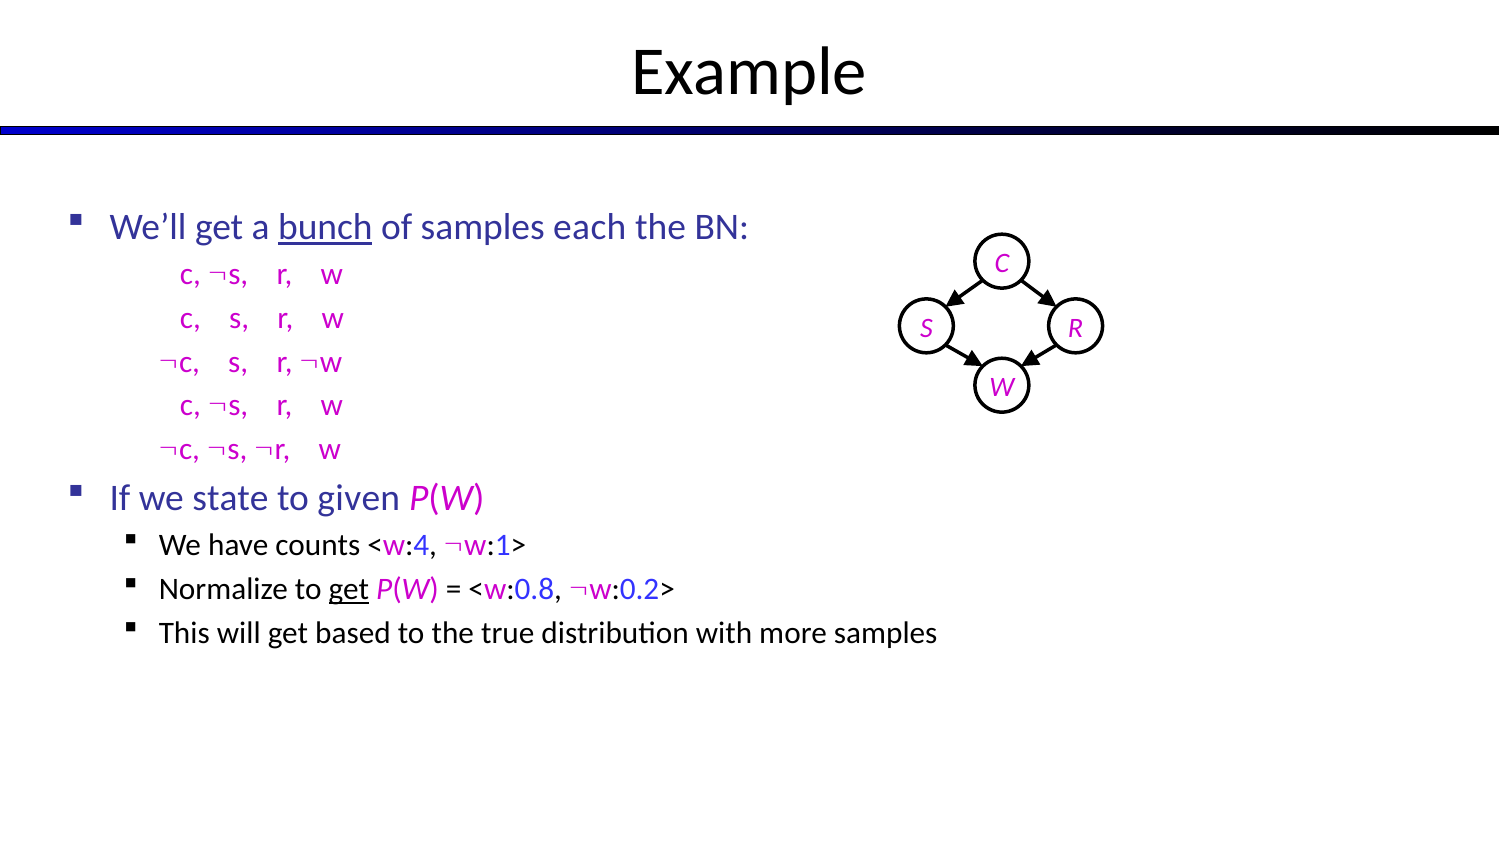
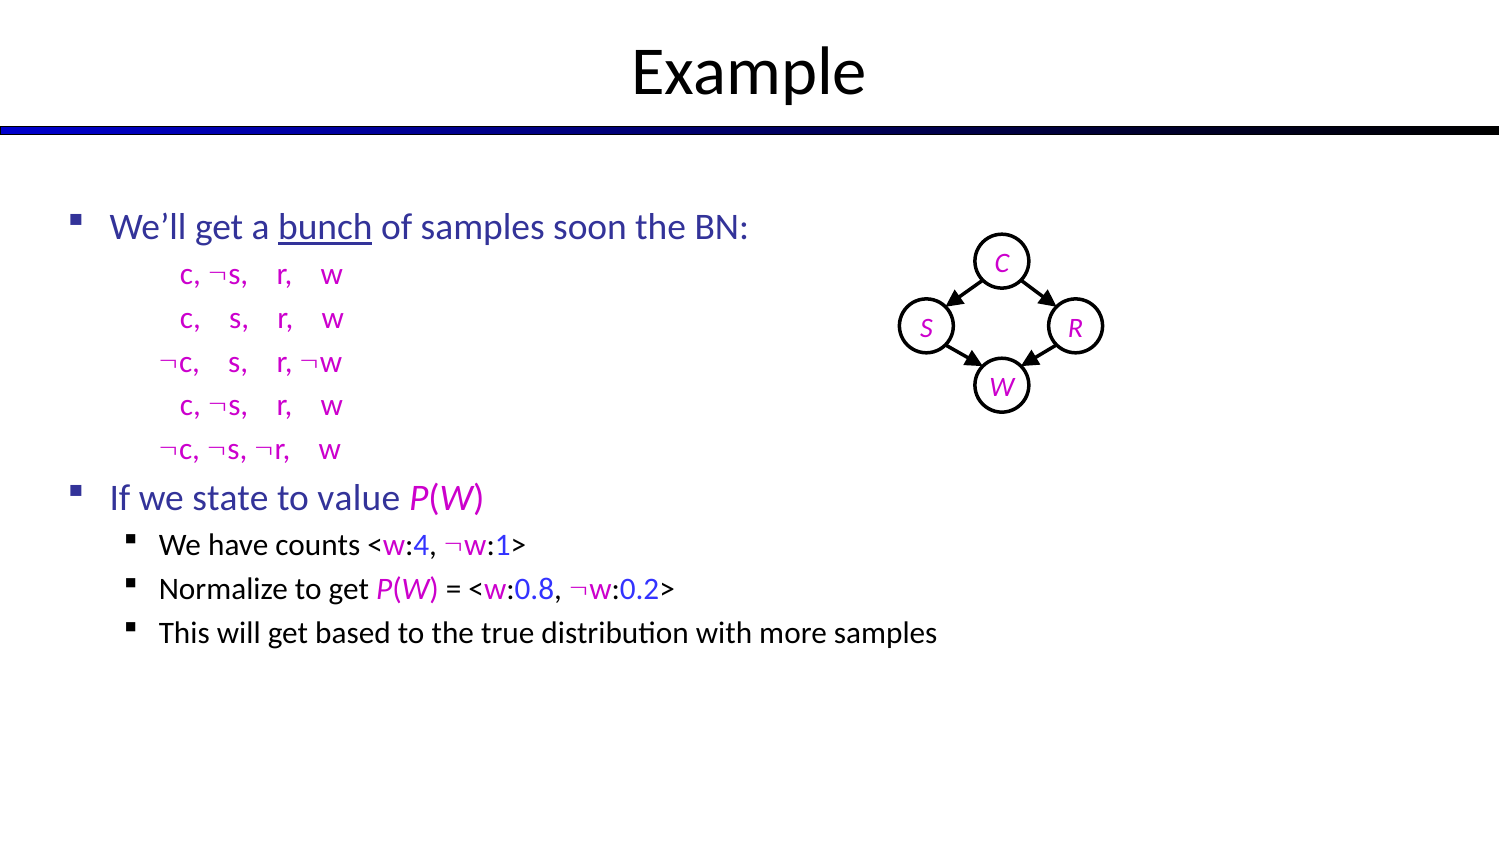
each: each -> soon (590, 227)
given: given -> value (359, 499)
get underline: present -> none (349, 589)
